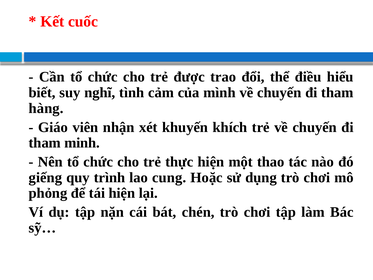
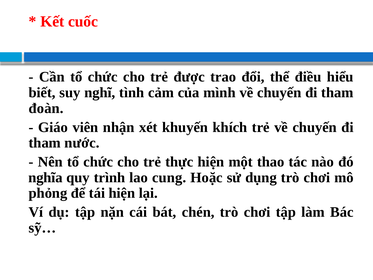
hàng: hàng -> đoàn (46, 108)
minh: minh -> nước (82, 143)
giếng: giếng -> nghĩa (45, 177)
